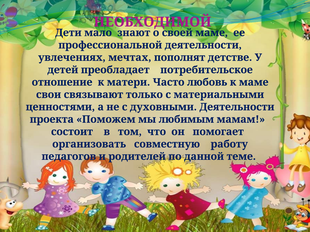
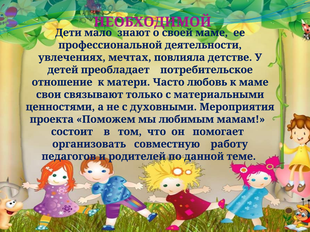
пополнят: пополнят -> повлияла (180, 58)
духовными Деятельности: Деятельности -> Мероприятия (237, 107)
